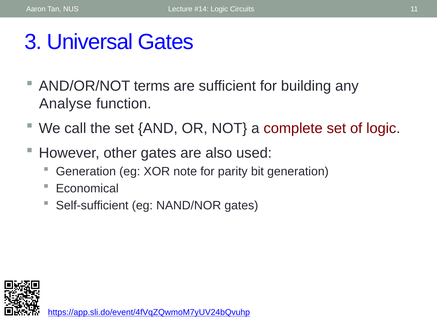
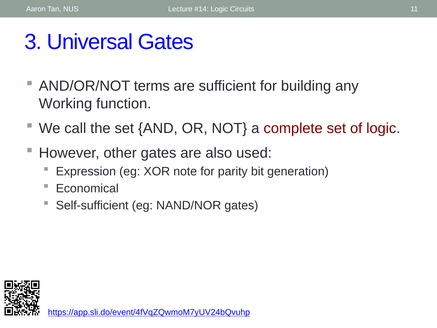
Analyse: Analyse -> Working (65, 103)
Generation: Generation -> Expression (86, 171)
